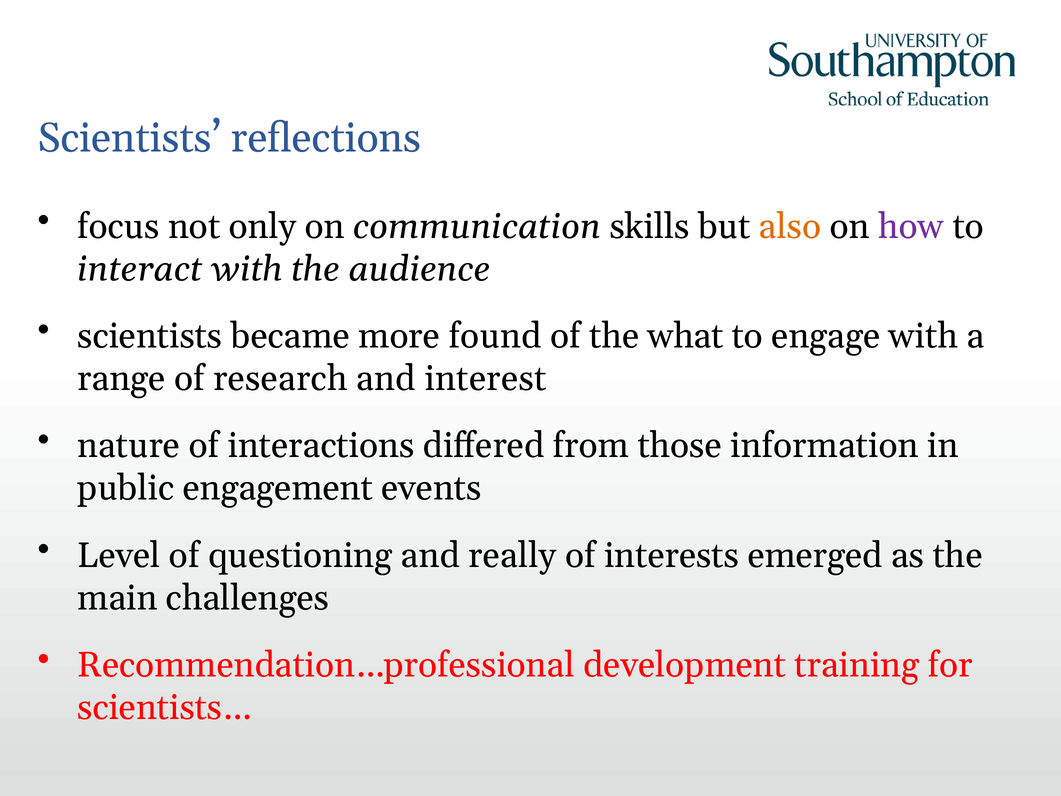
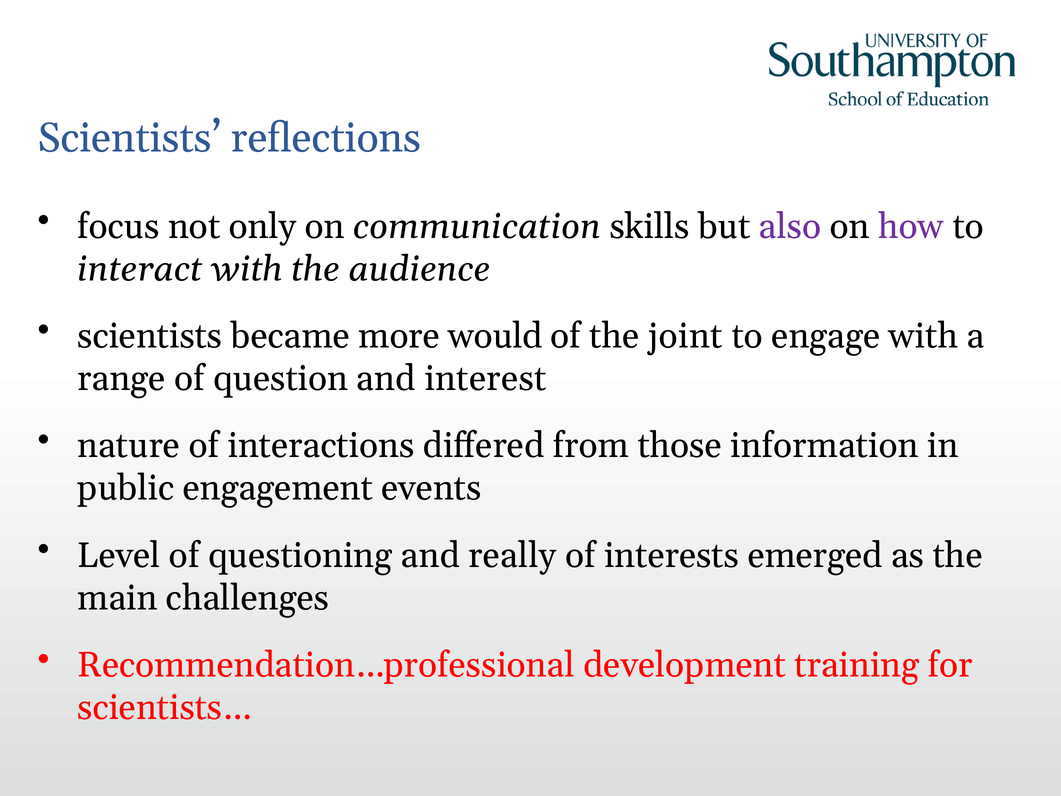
also colour: orange -> purple (790, 226)
found: found -> would (495, 336)
what: what -> joint (685, 336)
research: research -> question (281, 378)
